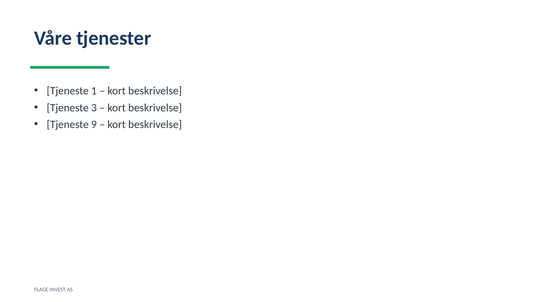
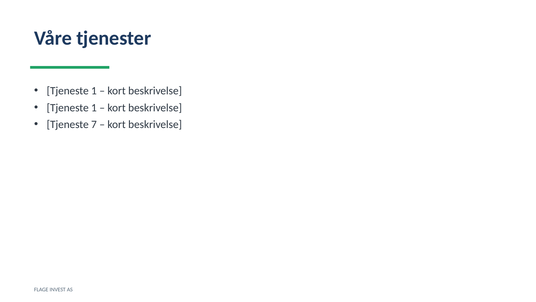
3: 3 -> 1 (94, 108)
9: 9 -> 7 (94, 124)
